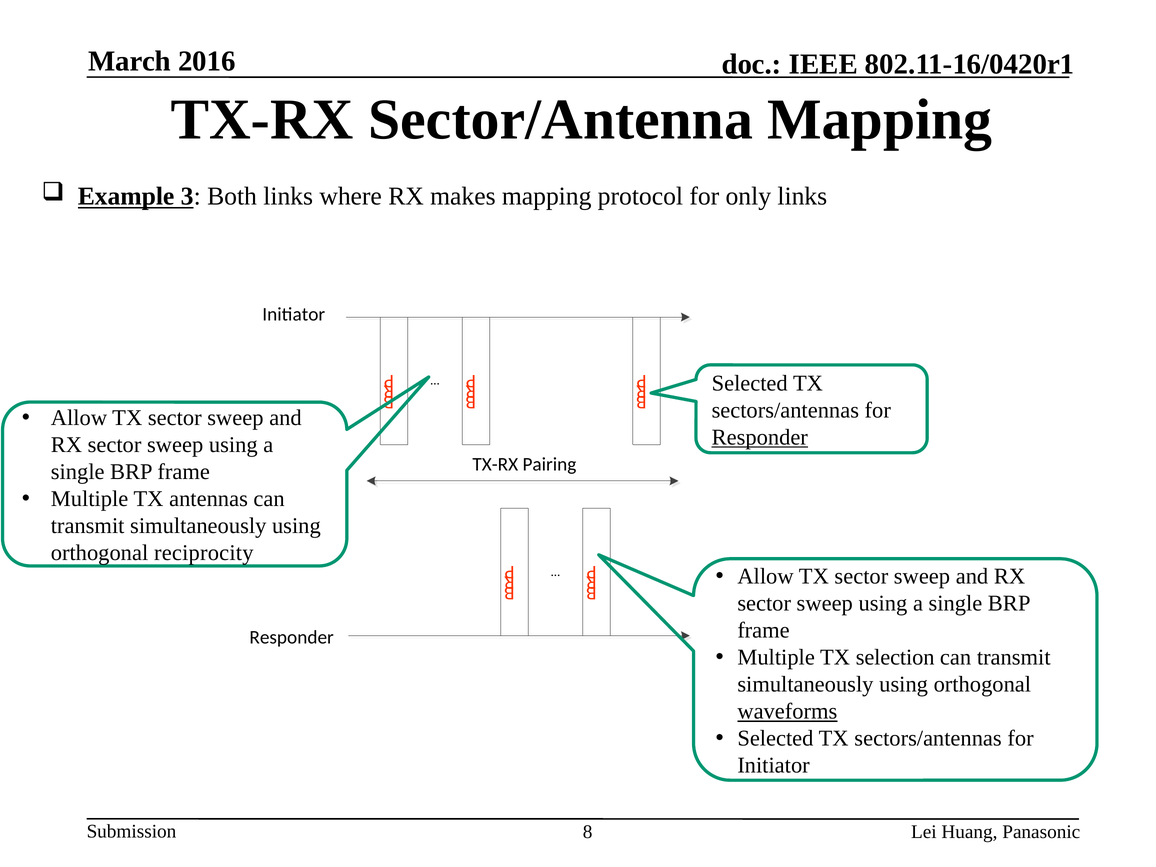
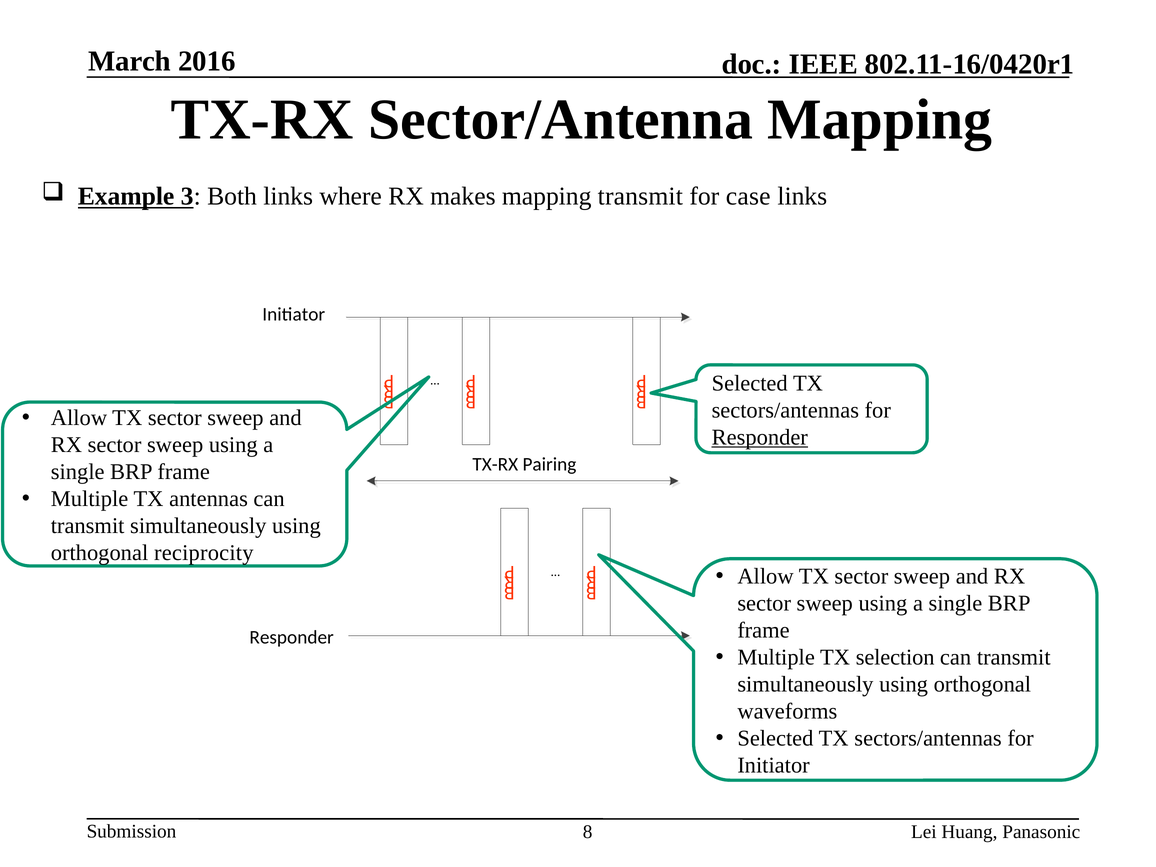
mapping protocol: protocol -> transmit (640, 196)
only: only -> case (748, 196)
waveforms underline: present -> none (787, 711)
